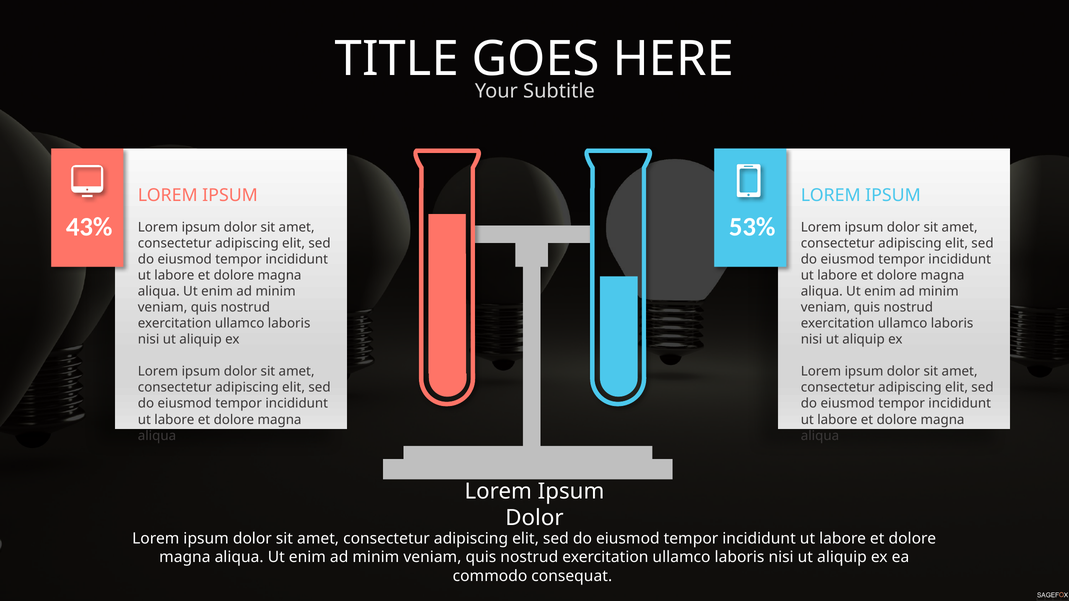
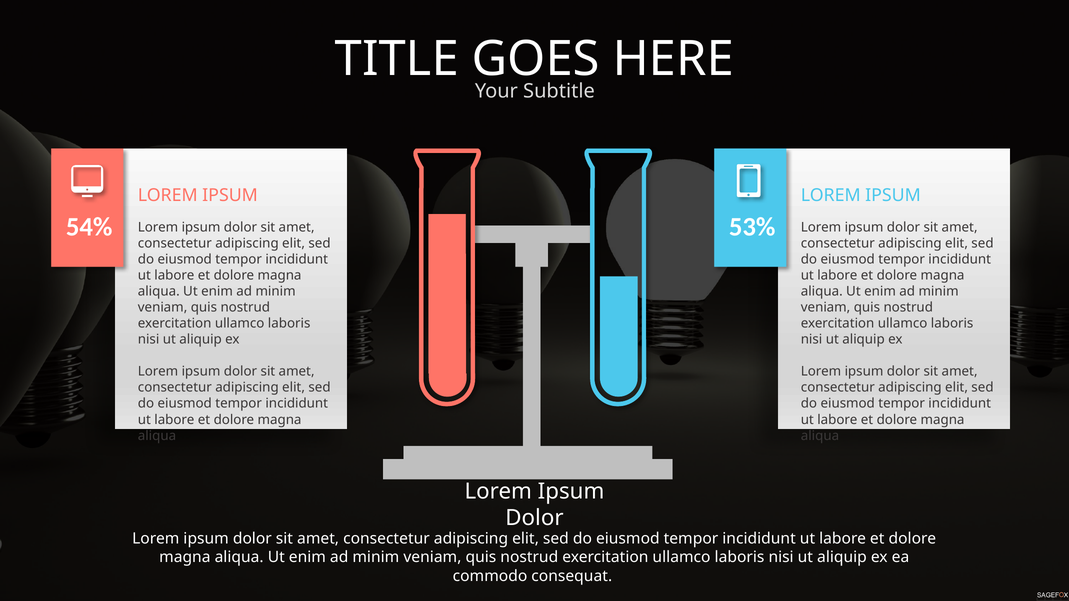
43%: 43% -> 54% (89, 227)
